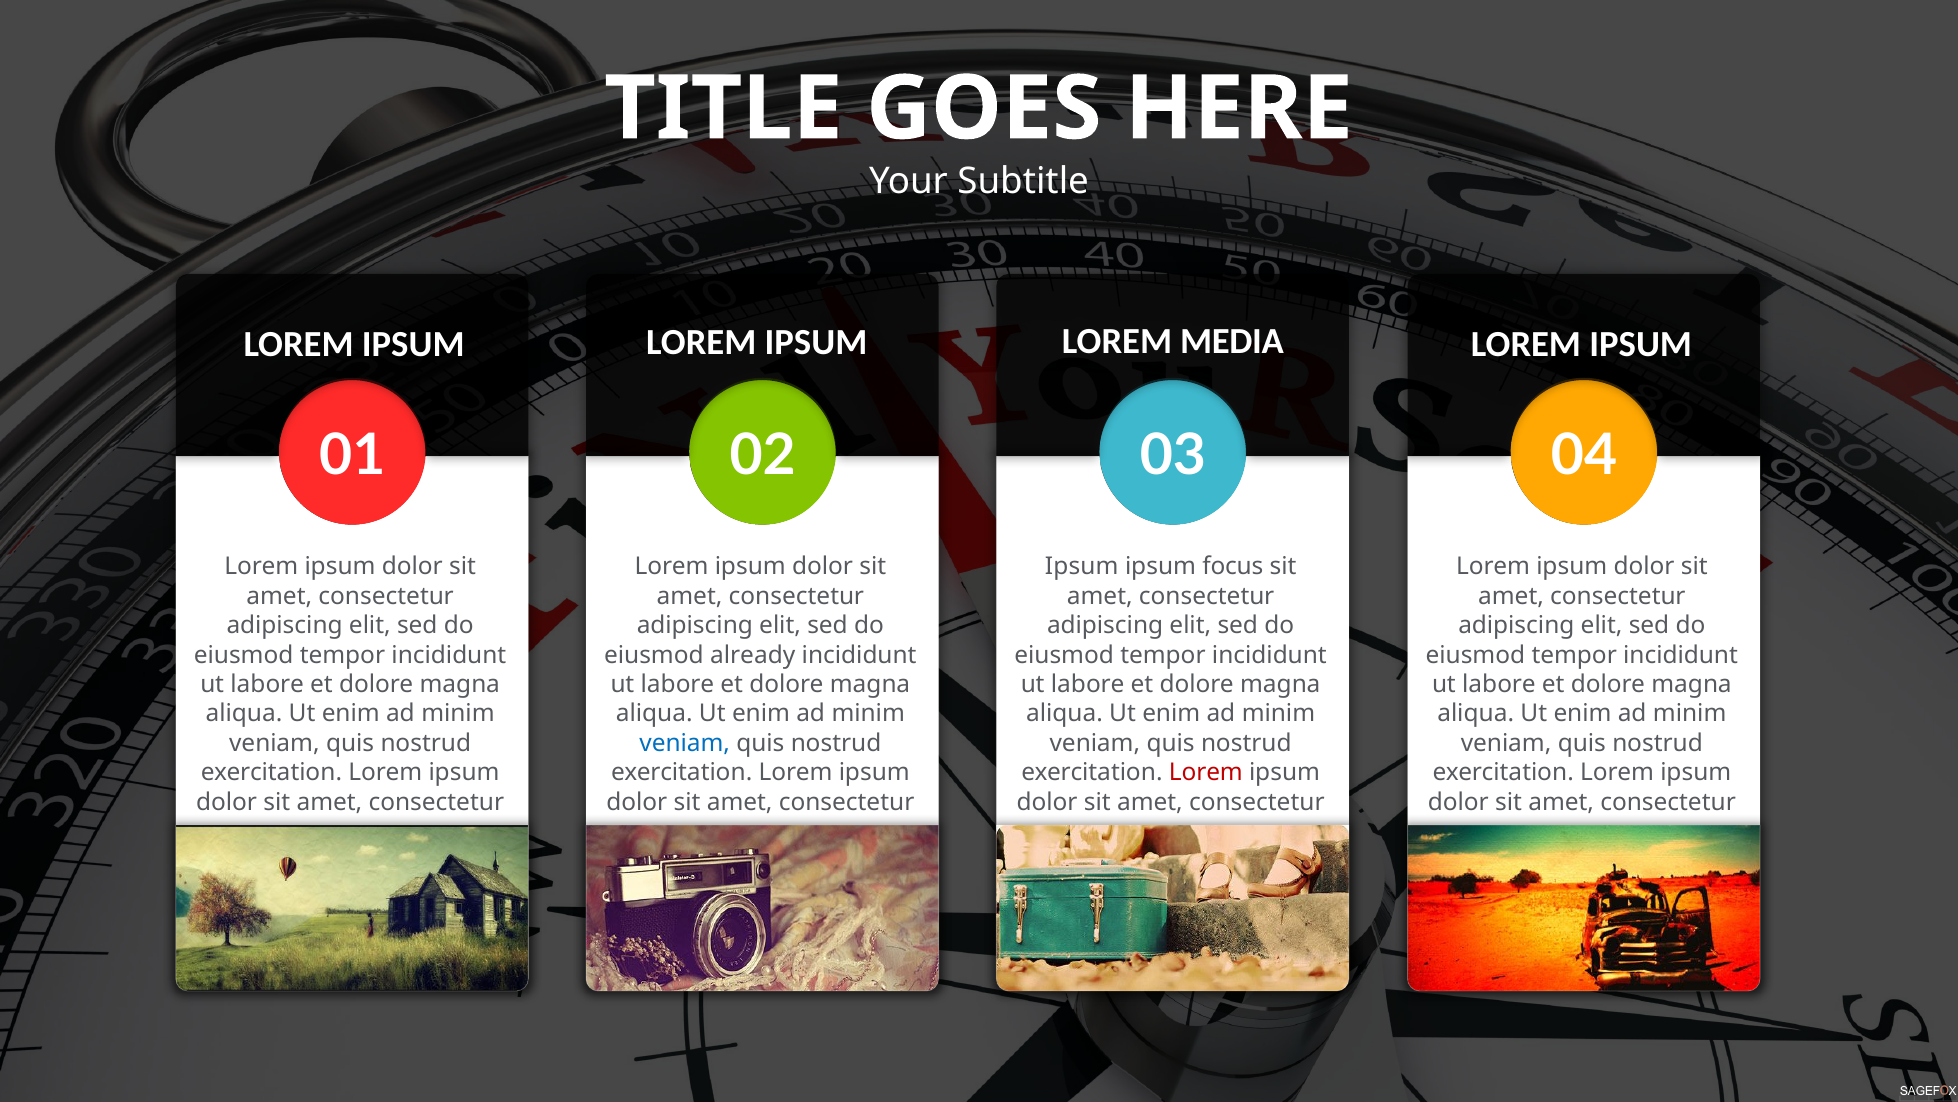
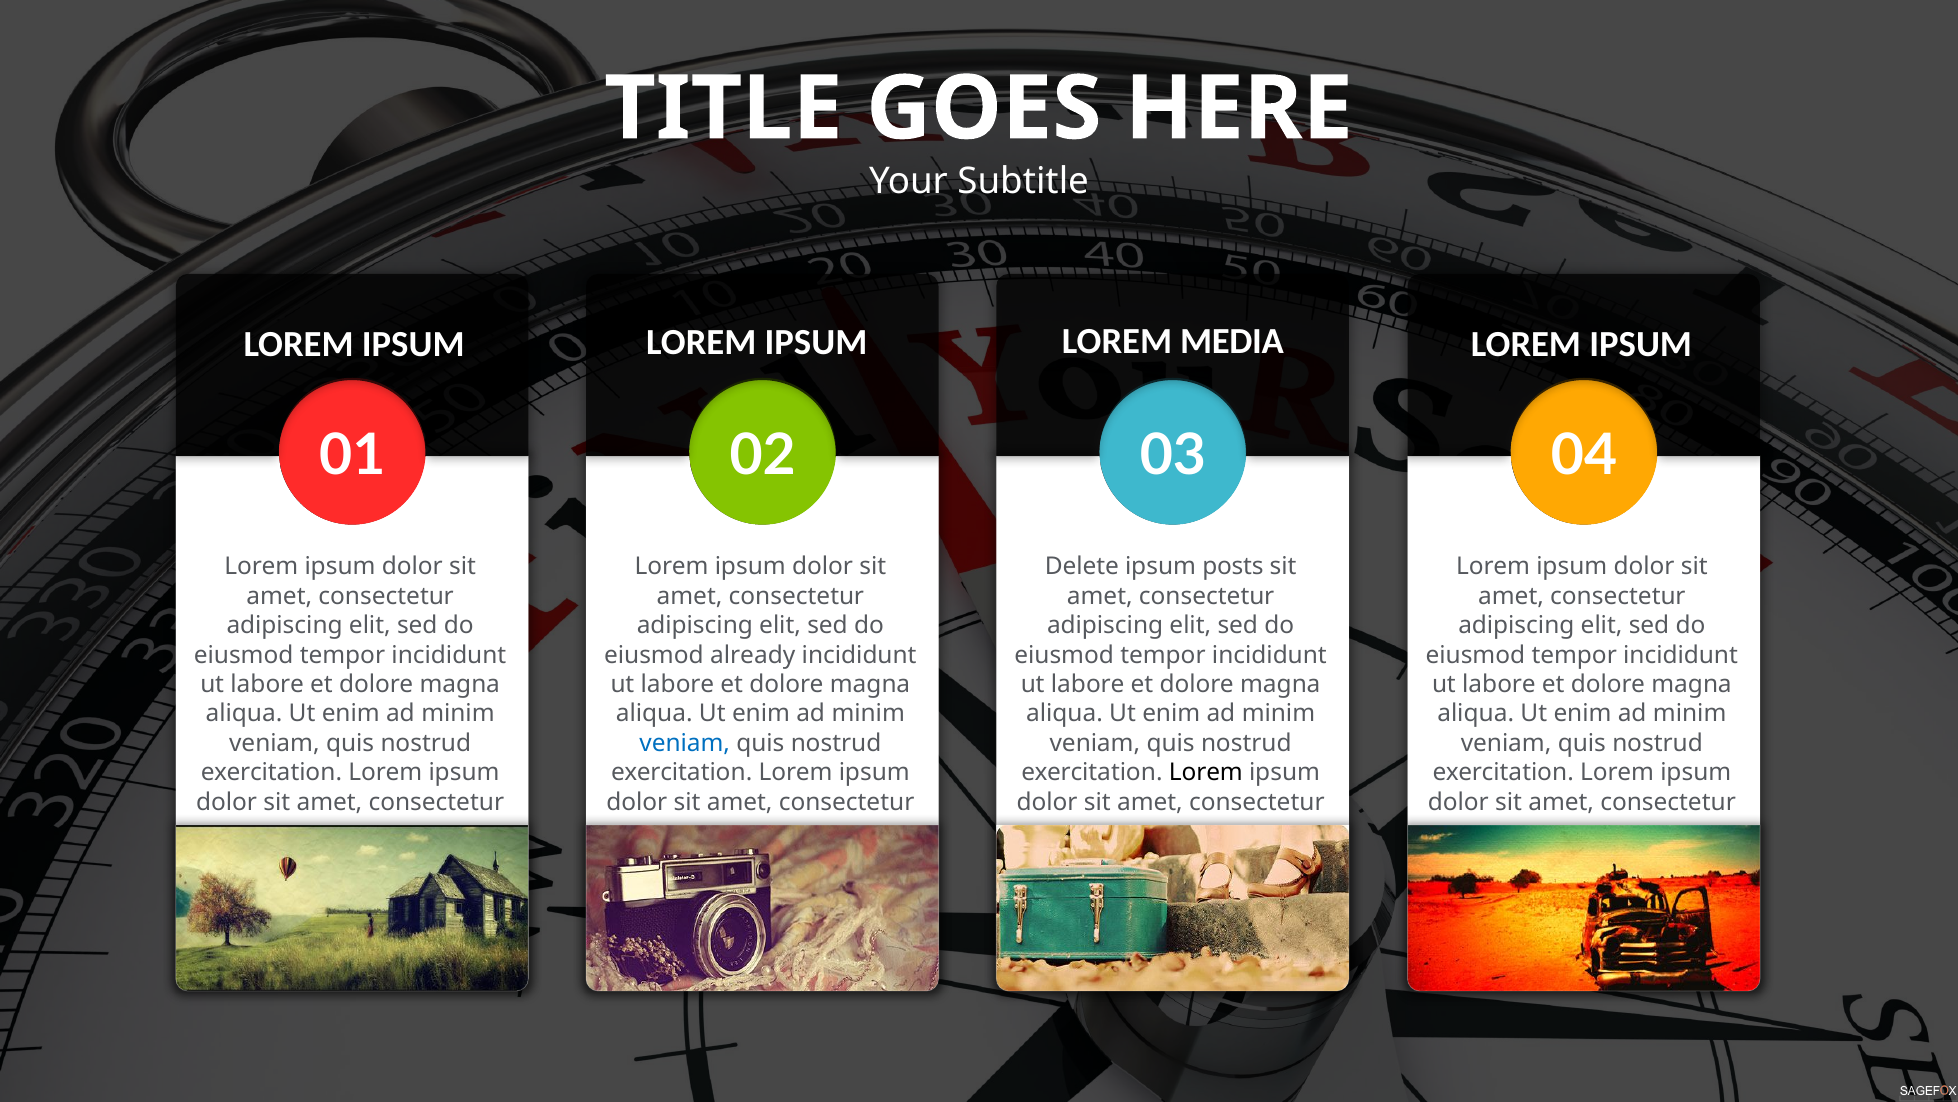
Ipsum: Ipsum -> Delete (1082, 567)
focus: focus -> posts (1233, 567)
Lorem colour: red -> black (1206, 772)
